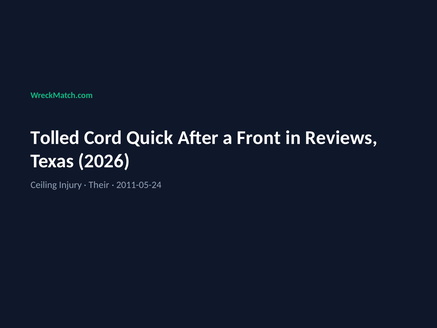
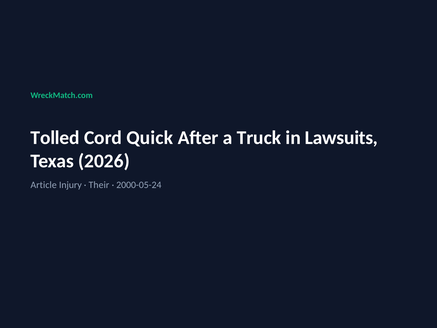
Front: Front -> Truck (259, 138)
Reviews: Reviews -> Lawsuits (341, 138)
Ceiling: Ceiling -> Article (44, 185)
2011-05-24: 2011-05-24 -> 2000-05-24 (139, 185)
